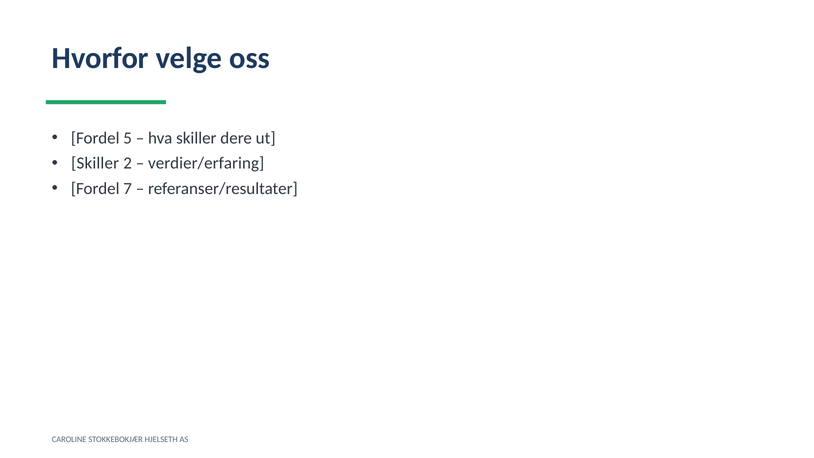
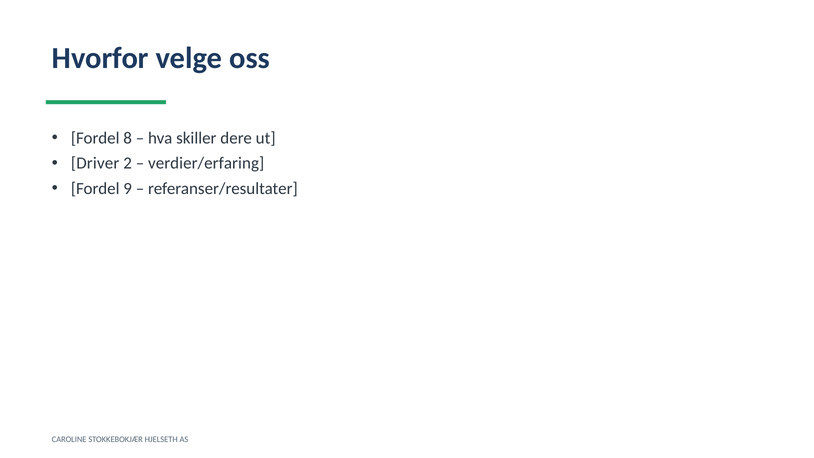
5: 5 -> 8 (128, 138)
Skiller: Skiller -> Driver (95, 163)
7: 7 -> 9 (128, 189)
